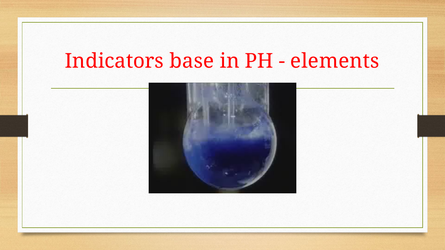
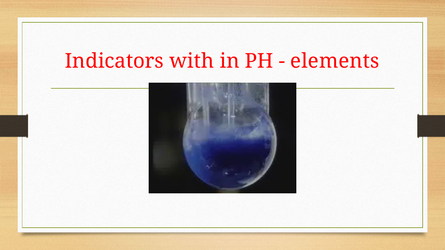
base: base -> with (192, 61)
